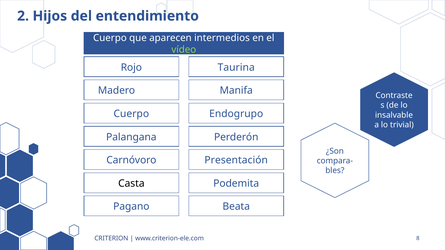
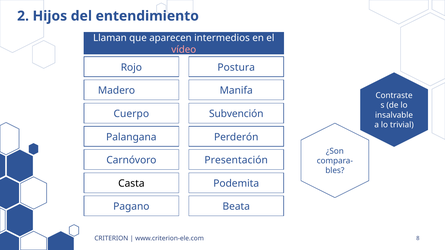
Cuerpo: Cuerpo -> Llaman (110, 38)
vídeo colour: light green -> pink (184, 50)
Taurina: Taurina -> Postura (236, 68)
Endogrupo: Endogrupo -> Subvención (236, 114)
